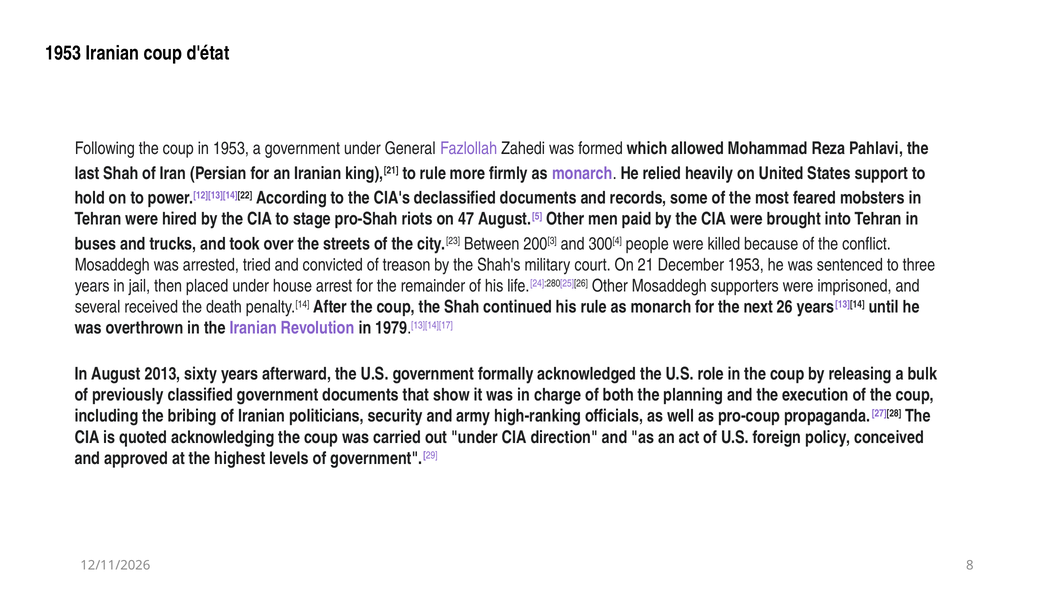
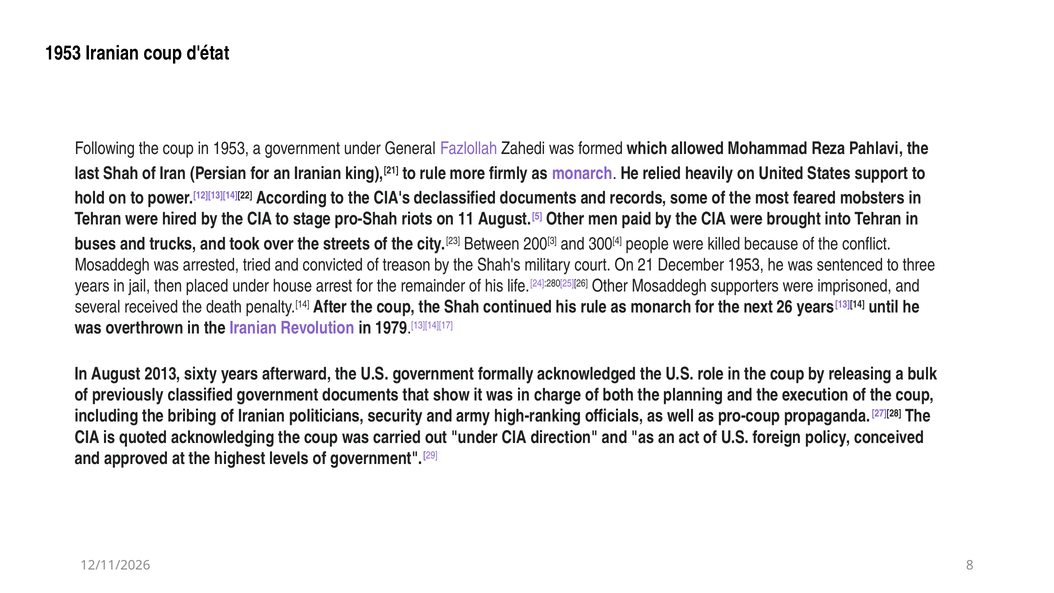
47: 47 -> 11 (466, 219)
